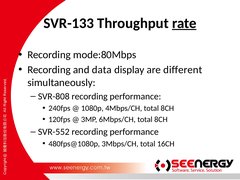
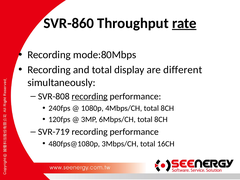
SVR-133: SVR-133 -> SVR-860 (69, 23)
and data: data -> total (102, 70)
recording underline: none -> present (90, 96)
SVR-552: SVR-552 -> SVR-719 (54, 132)
